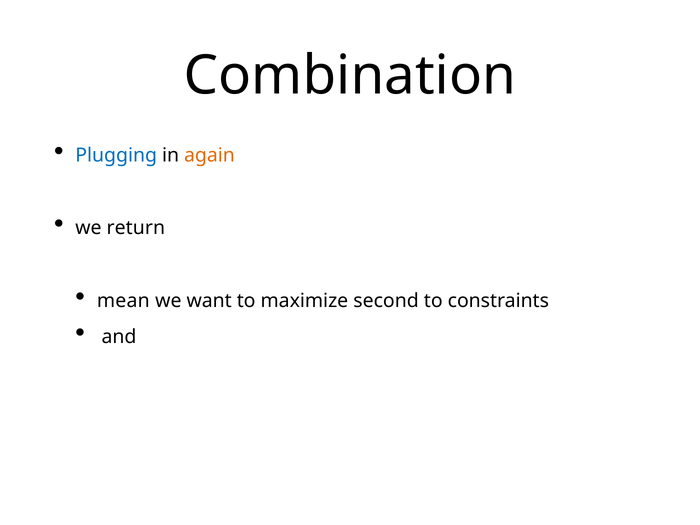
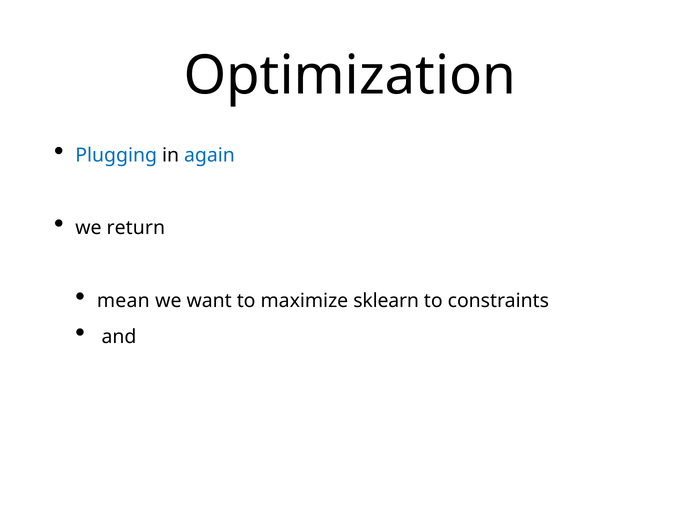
Combination: Combination -> Optimization (350, 76)
again colour: orange -> blue (209, 155)
second: second -> sklearn (386, 301)
